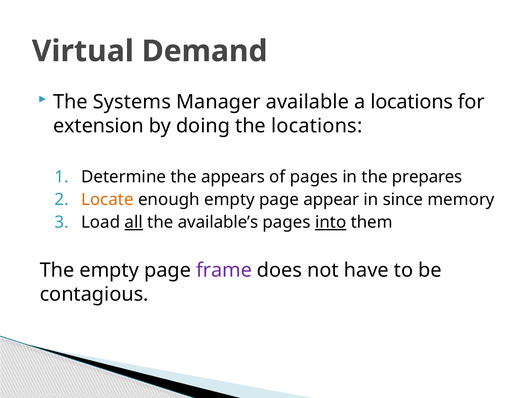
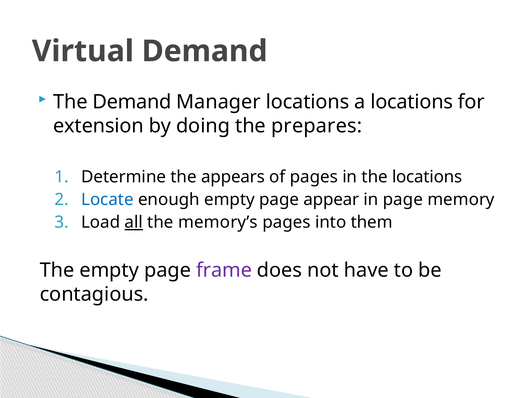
The Systems: Systems -> Demand (132, 102)
Manager available: available -> locations (308, 102)
the locations: locations -> prepares (317, 126)
the prepares: prepares -> locations (427, 177)
Locate colour: orange -> blue (107, 200)
in since: since -> page (403, 200)
available’s: available’s -> memory’s (218, 223)
into underline: present -> none (331, 223)
